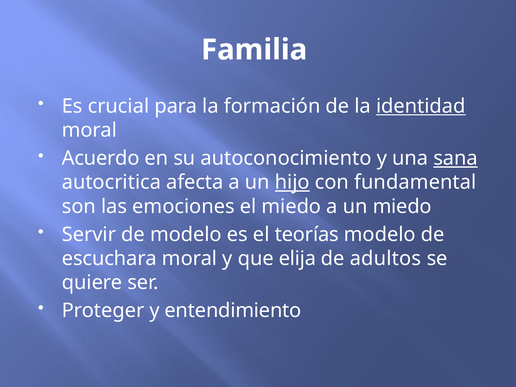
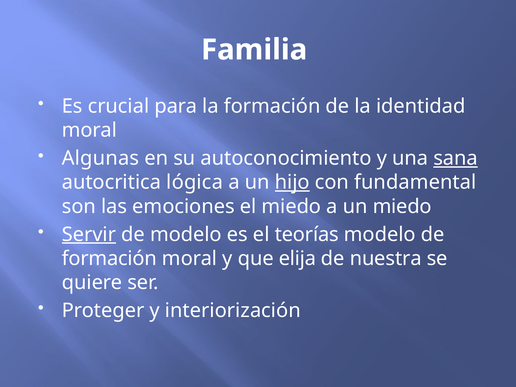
identidad underline: present -> none (421, 106)
Acuerdo: Acuerdo -> Algunas (100, 158)
afecta: afecta -> lógica (195, 182)
Servir underline: none -> present (89, 234)
escuchara: escuchara -> formación (109, 258)
adultos: adultos -> nuestra (386, 258)
entendimiento: entendimiento -> interiorización (233, 311)
